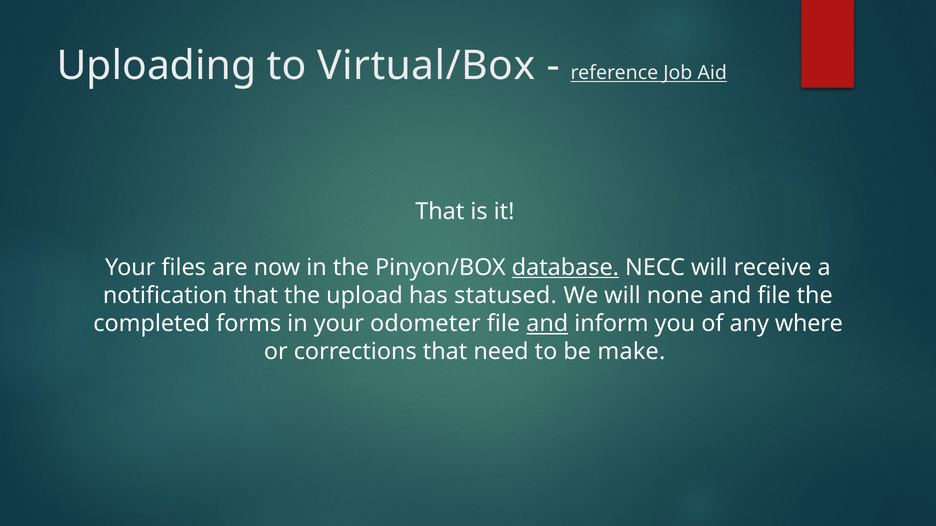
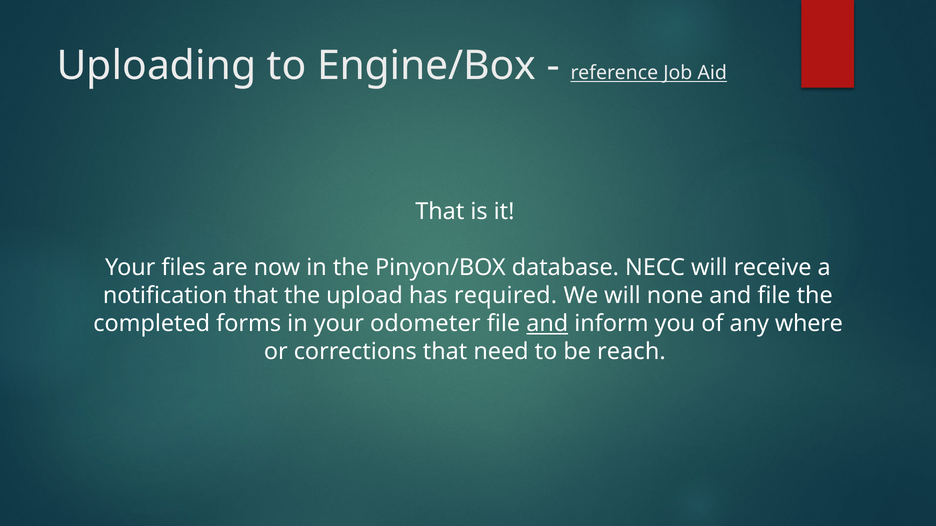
Virtual/Box: Virtual/Box -> Engine/Box (427, 66)
database underline: present -> none (565, 268)
statused: statused -> required (506, 296)
make: make -> reach (631, 352)
